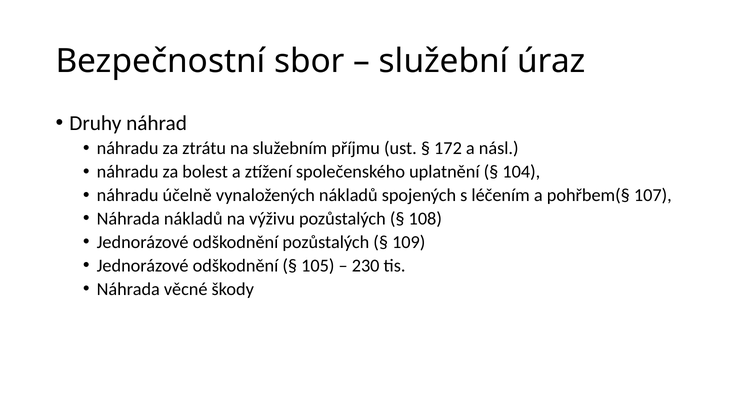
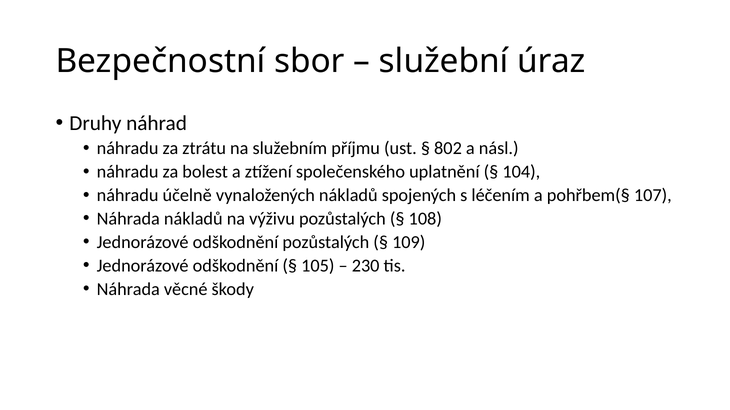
172: 172 -> 802 (448, 149)
